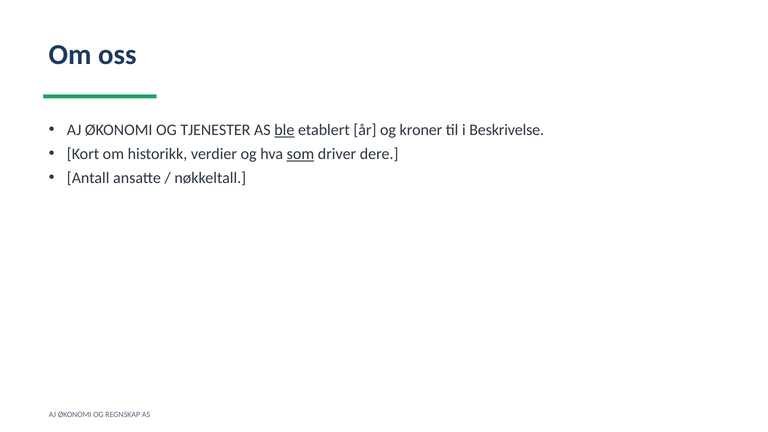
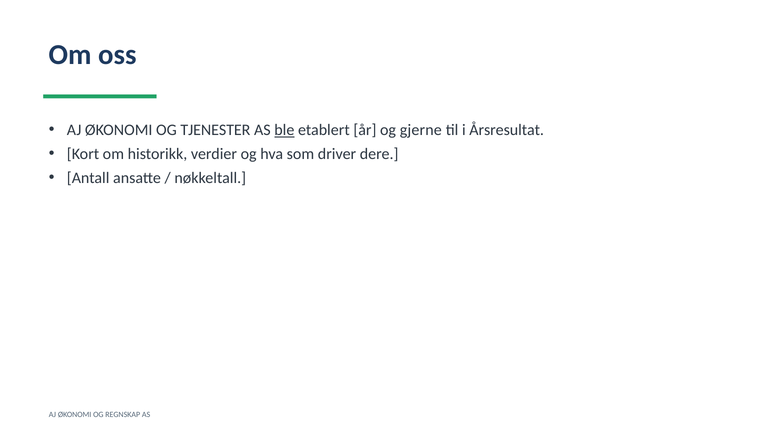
kroner: kroner -> gjerne (421, 130)
Beskrivelse: Beskrivelse -> Årsresultat (507, 130)
som underline: present -> none (300, 154)
